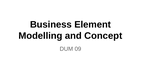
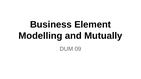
Concept: Concept -> Mutually (103, 36)
